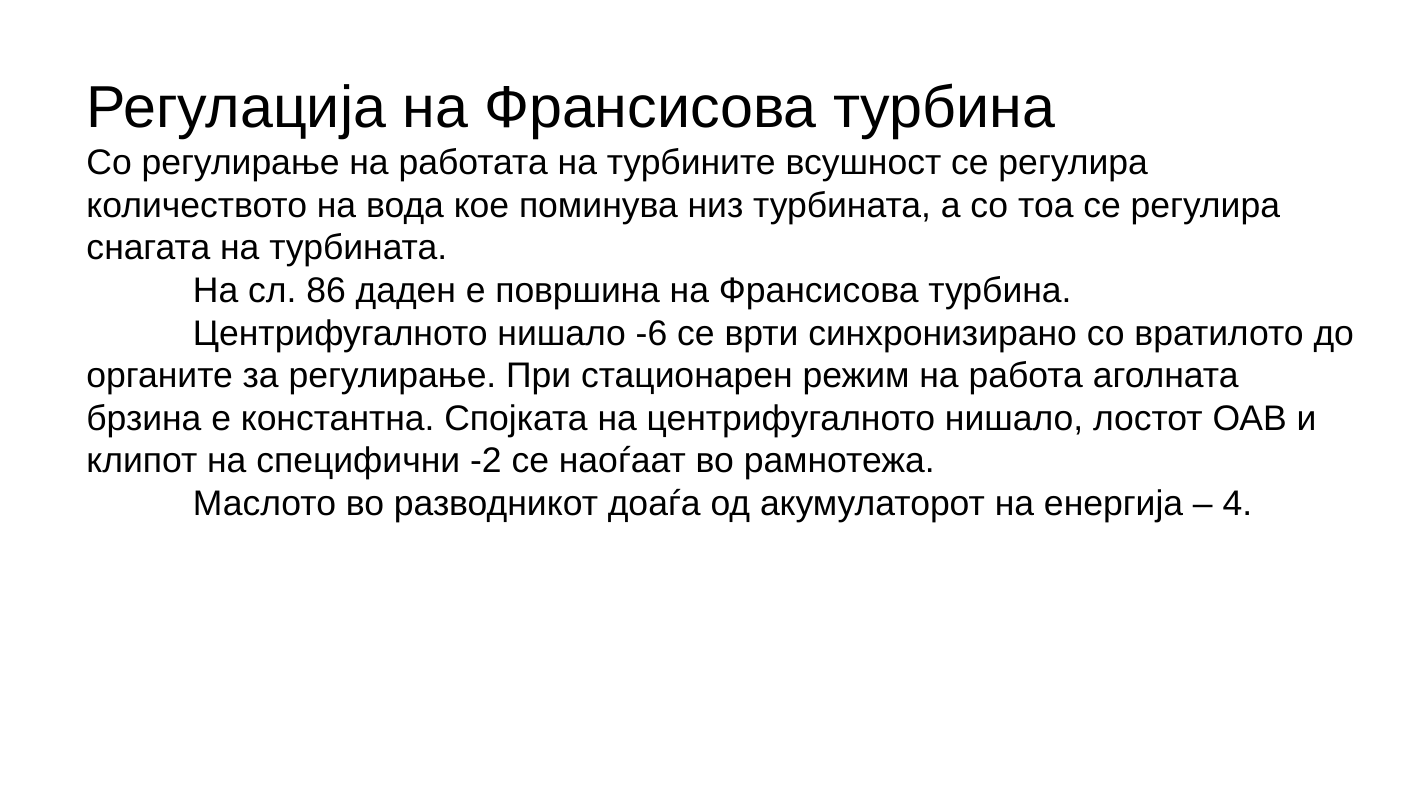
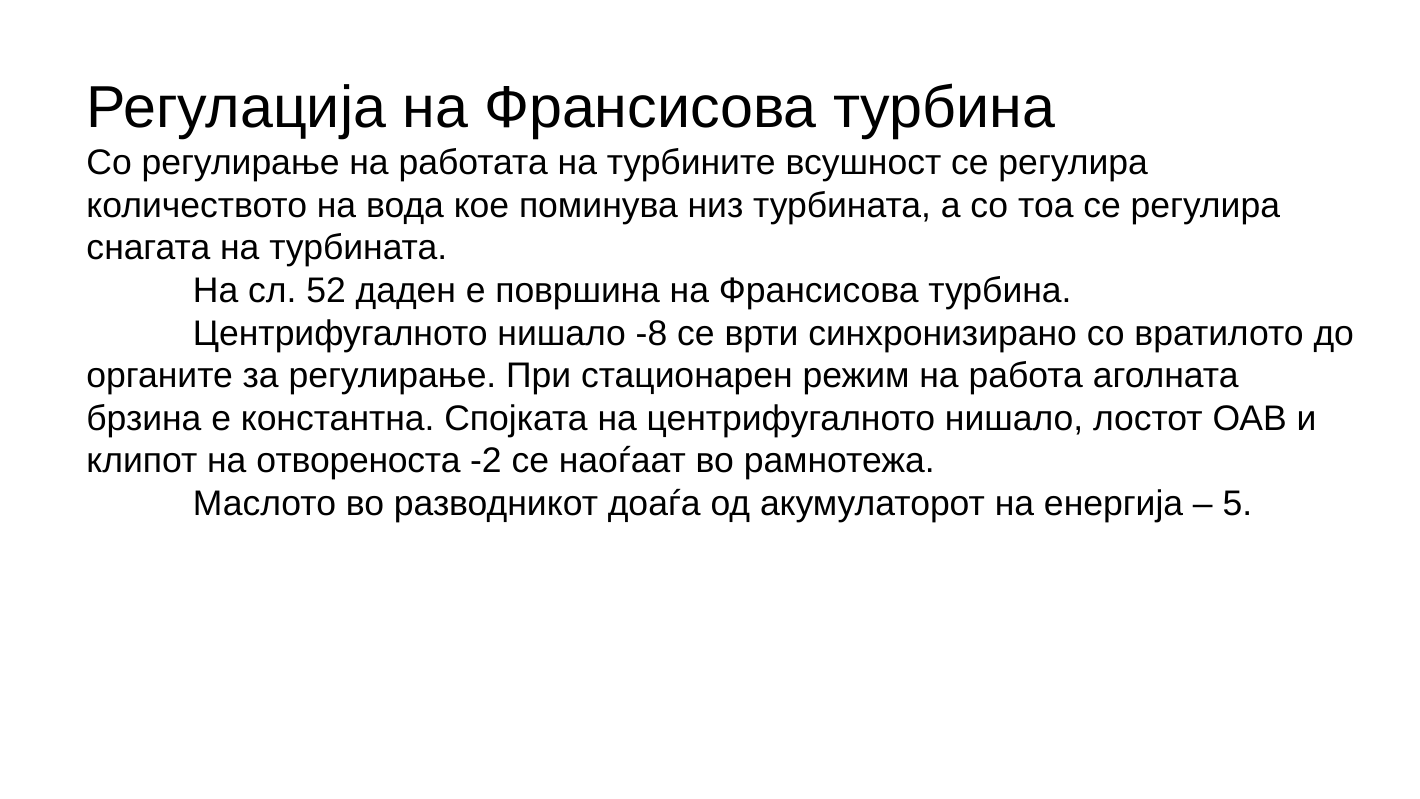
86: 86 -> 52 (326, 291)
-6: -6 -> -8 (651, 333)
специфични: специфични -> отвореноста (358, 461)
4: 4 -> 5 (1237, 504)
